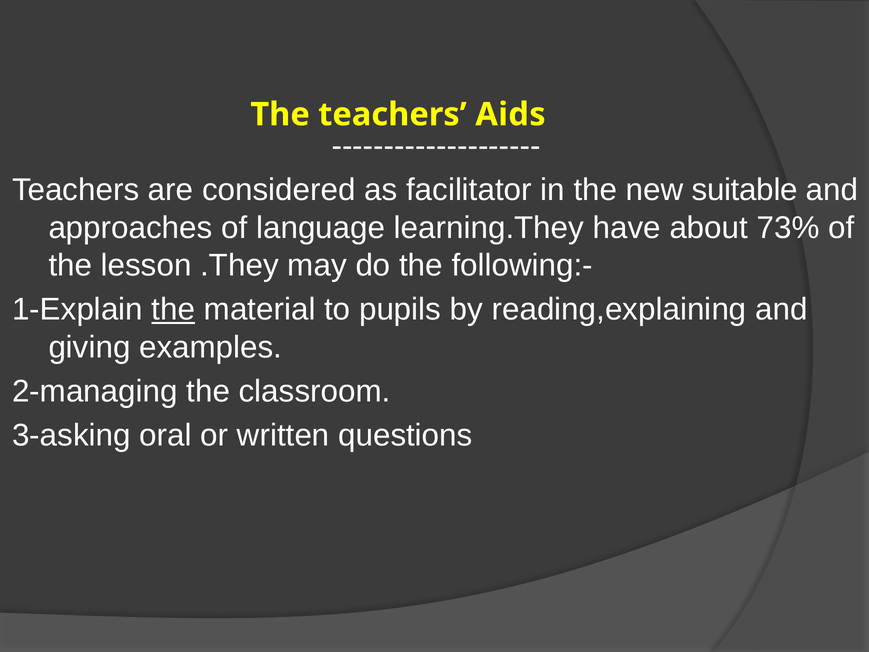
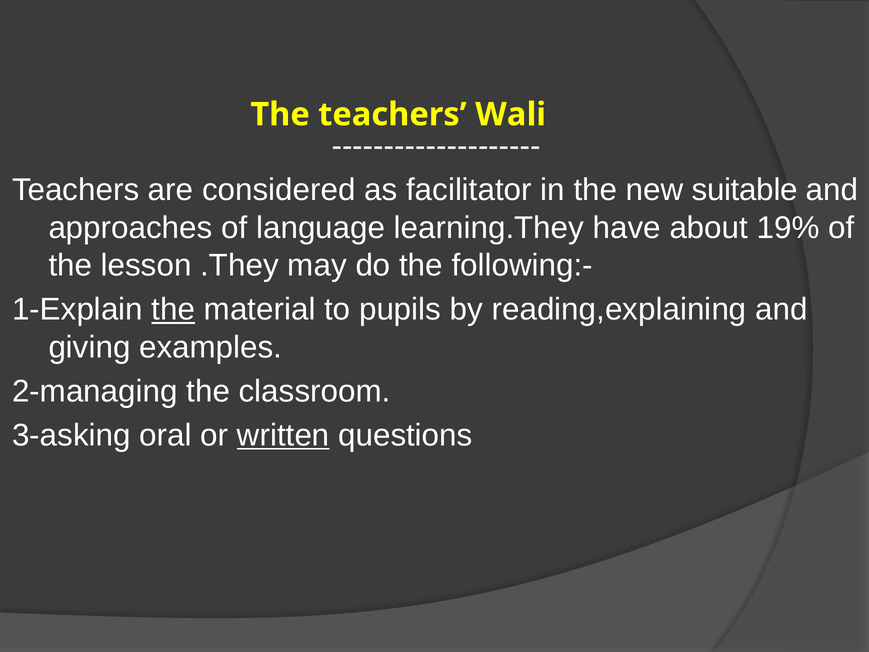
Aids: Aids -> Wali (511, 114)
73%: 73% -> 19% (788, 228)
written underline: none -> present (283, 435)
